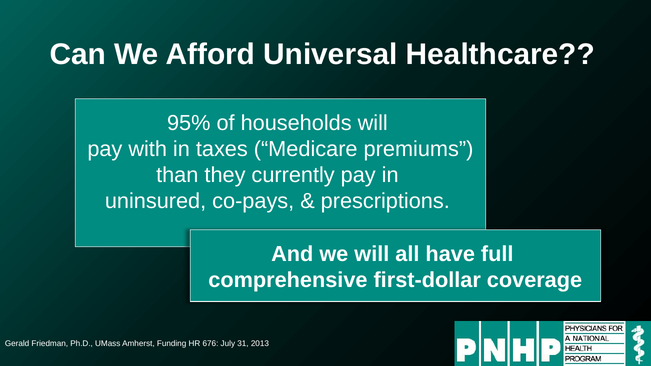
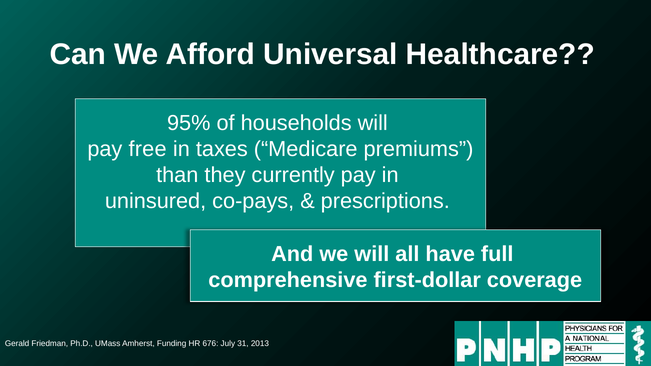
with: with -> free (148, 149)
